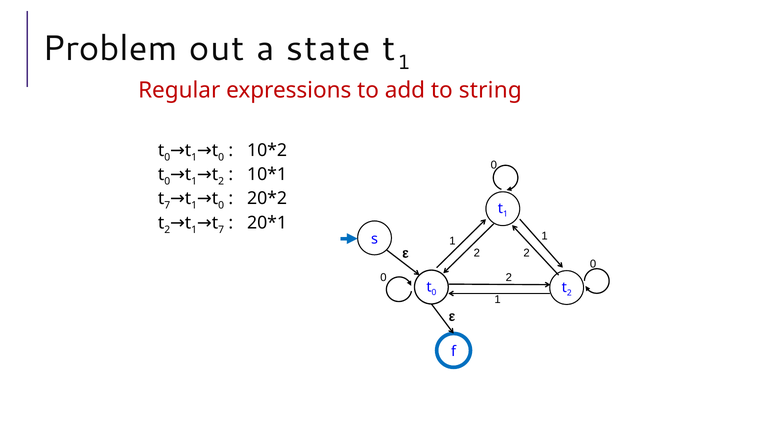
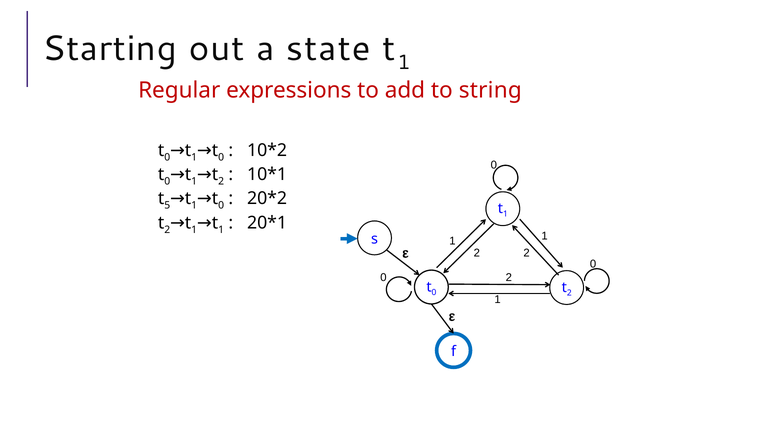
Problem: Problem -> Starting (110, 49)
7: 7 -> 5 (167, 205)
7: 7 -> 1 (221, 230)
